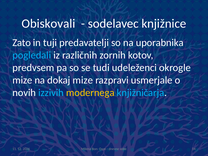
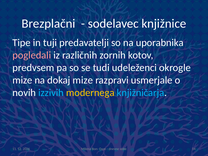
Obiskovali: Obiskovali -> Brezplačni (48, 24)
Zato: Zato -> Tipe (22, 43)
pogledali colour: light blue -> pink (32, 55)
